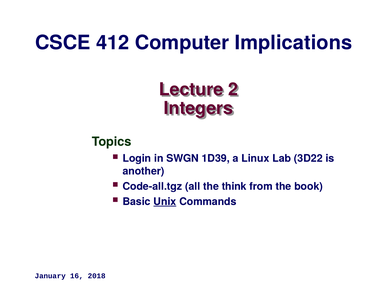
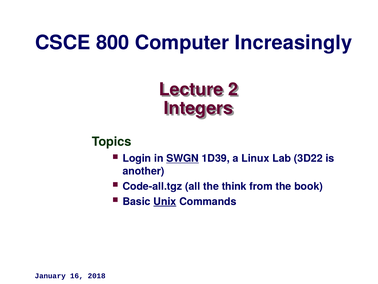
412: 412 -> 800 (113, 43)
Implications: Implications -> Increasingly (293, 43)
SWGN underline: none -> present (183, 158)
